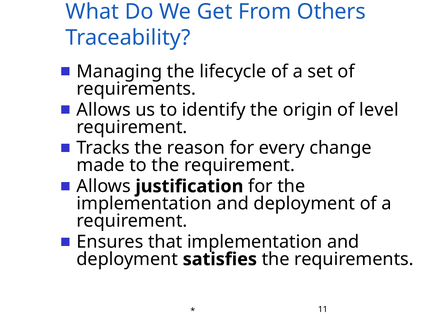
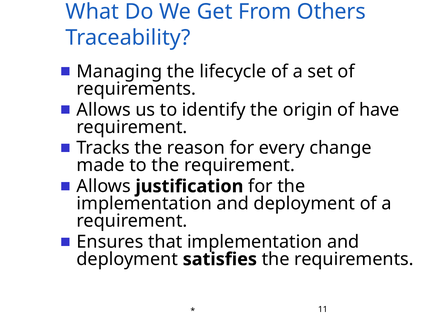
level: level -> have (379, 110)
